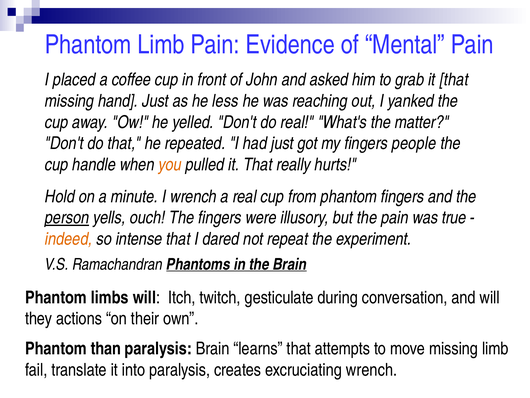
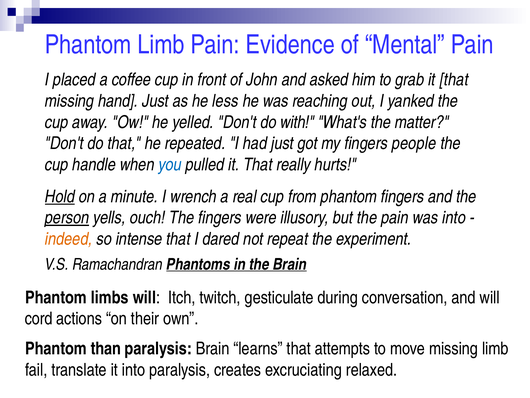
do real: real -> with (297, 122)
you colour: orange -> blue (170, 164)
Hold underline: none -> present (60, 196)
was true: true -> into (454, 217)
they: they -> cord (39, 318)
excruciating wrench: wrench -> relaxed (372, 370)
